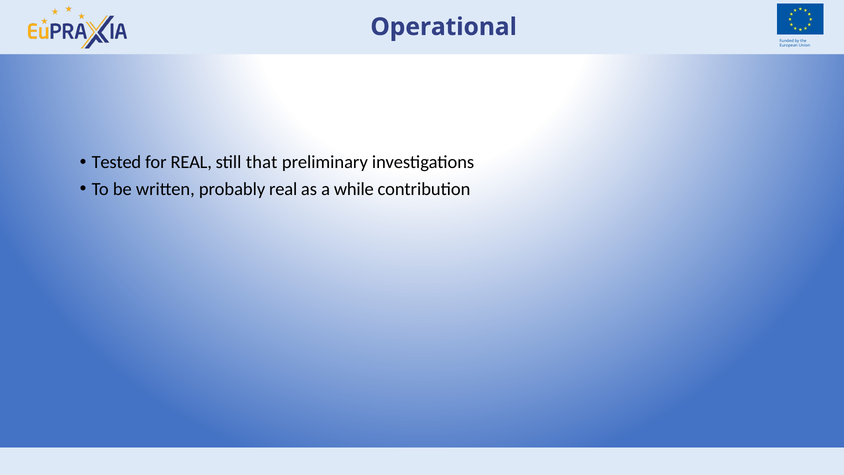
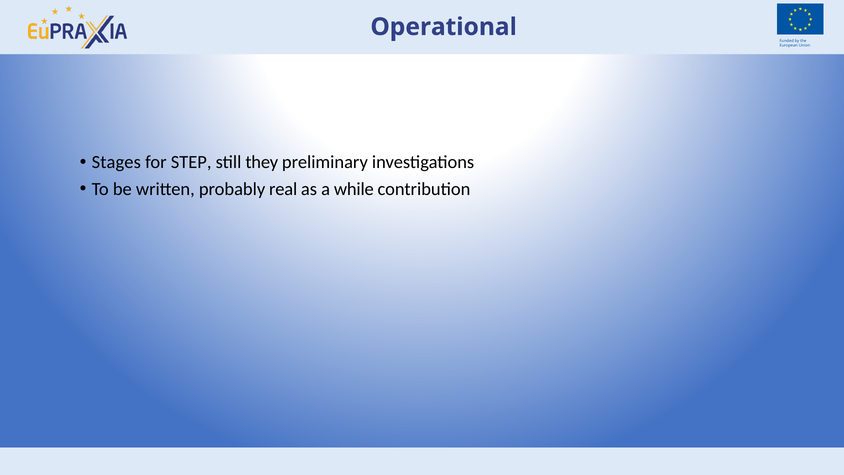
Tested: Tested -> Stages (116, 162)
for REAL: REAL -> STEP (191, 162)
that: that -> they (262, 162)
